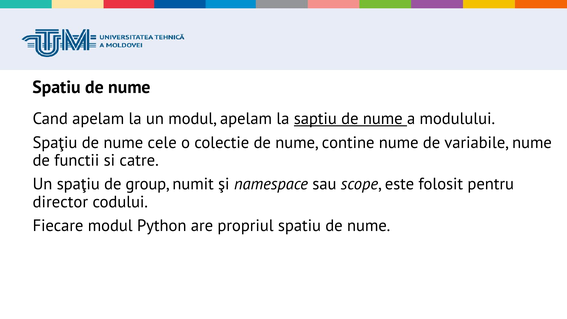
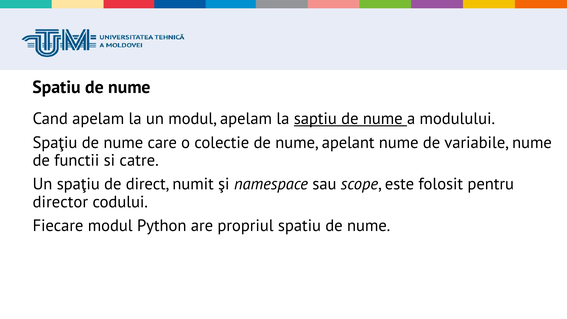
cele: cele -> care (162, 143)
contine: contine -> apelant (348, 143)
group: group -> direct (148, 184)
